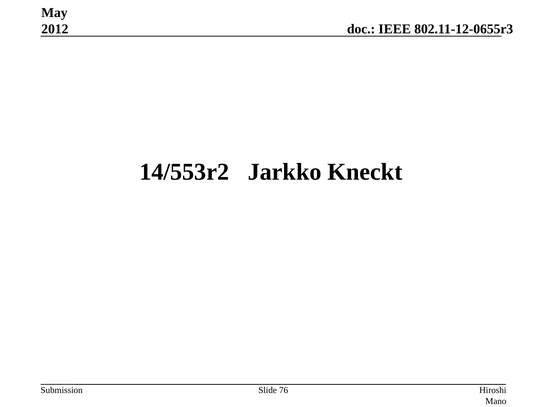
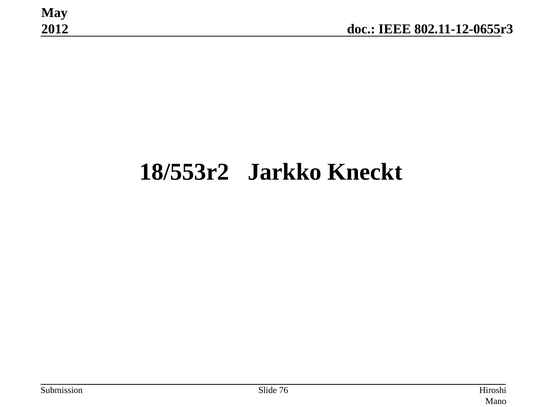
14/553r2: 14/553r2 -> 18/553r2 (184, 172)
